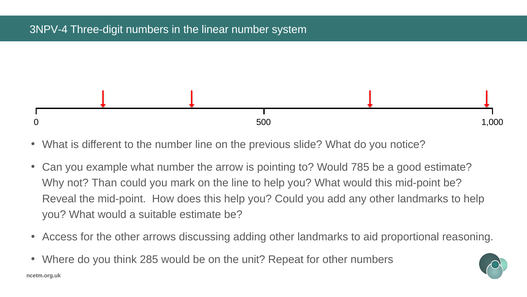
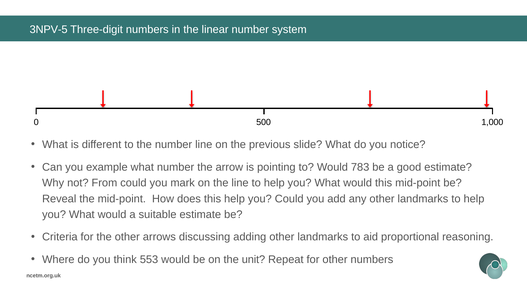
3NPV-4: 3NPV-4 -> 3NPV-5 (49, 29)
785: 785 -> 783 (360, 167)
Than: Than -> From (104, 183)
Access: Access -> Criteria (60, 237)
285: 285 -> 553 (149, 259)
